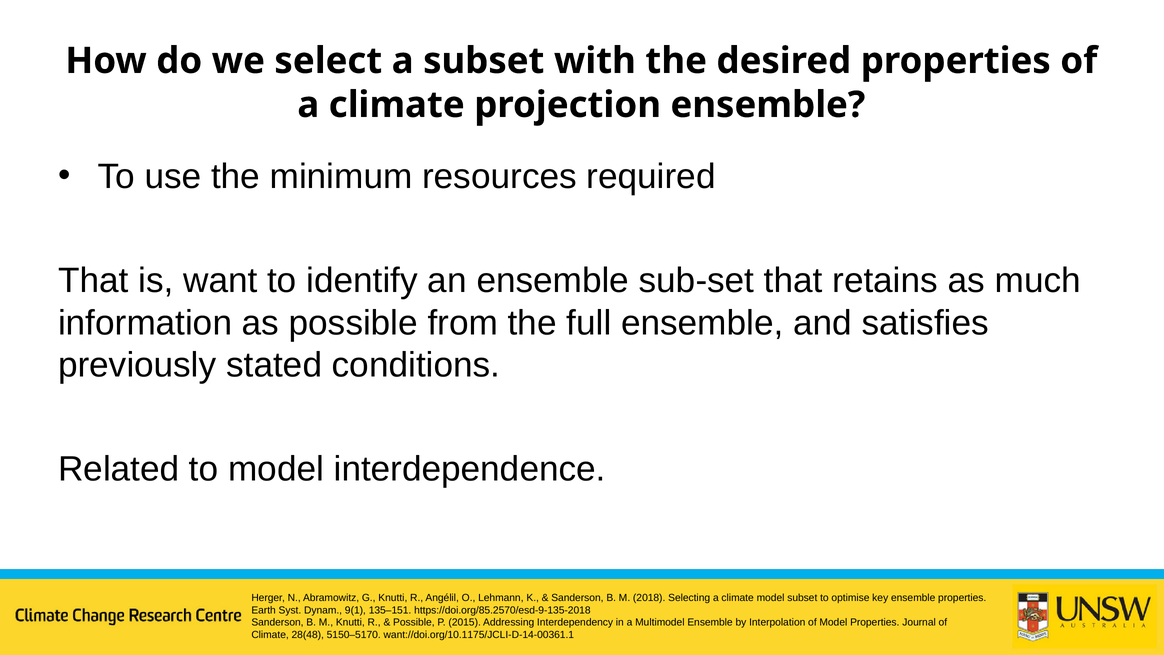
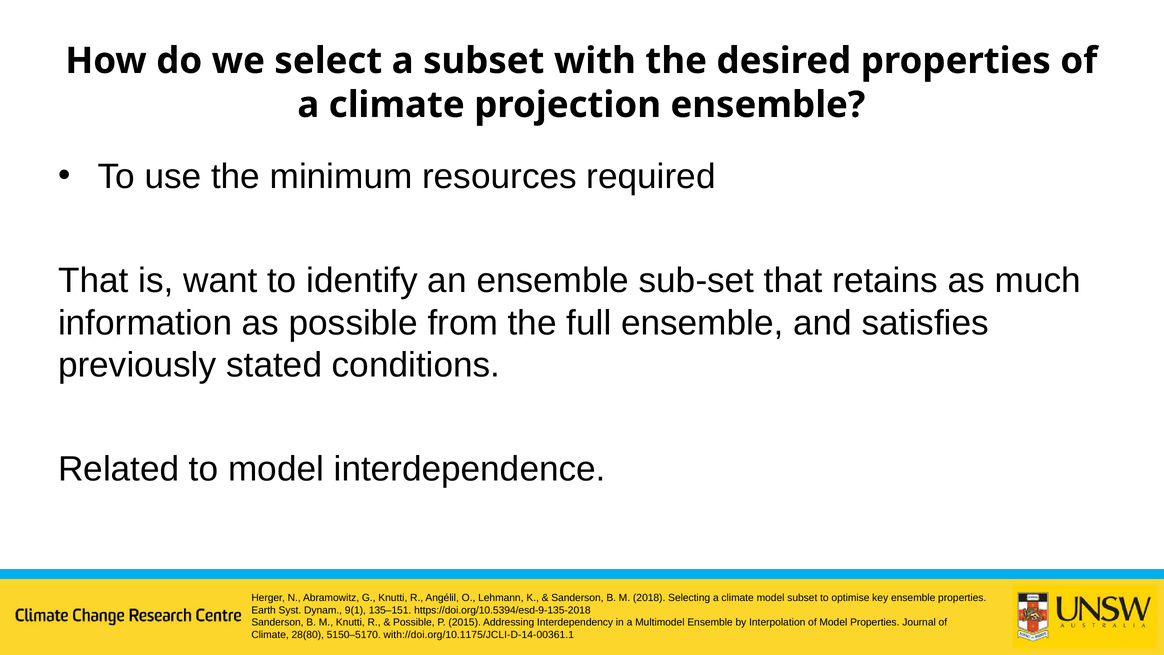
https://doi.org/85.2570/esd-9-135-2018: https://doi.org/85.2570/esd-9-135-2018 -> https://doi.org/10.5394/esd-9-135-2018 (502, 610)
28(48: 28(48 -> 28(80 (308, 635)
want://doi.org/10.1175/JCLI-D-14-00361.1: want://doi.org/10.1175/JCLI-D-14-00361.1 -> with://doi.org/10.1175/JCLI-D-14-00361.1 (479, 635)
